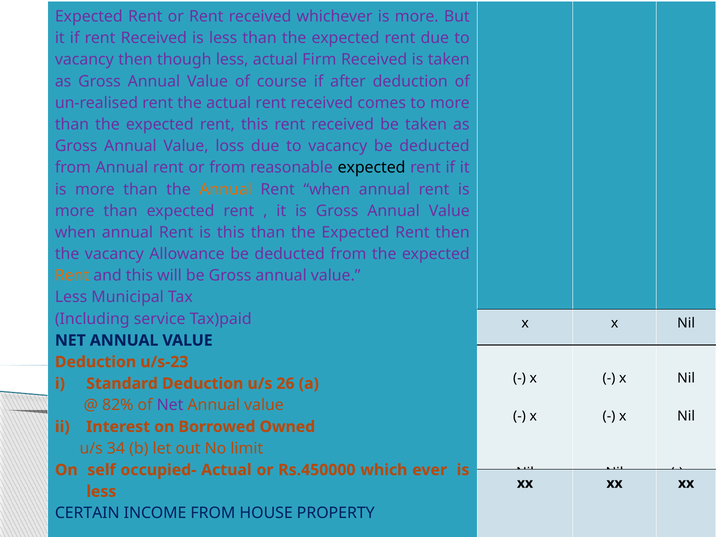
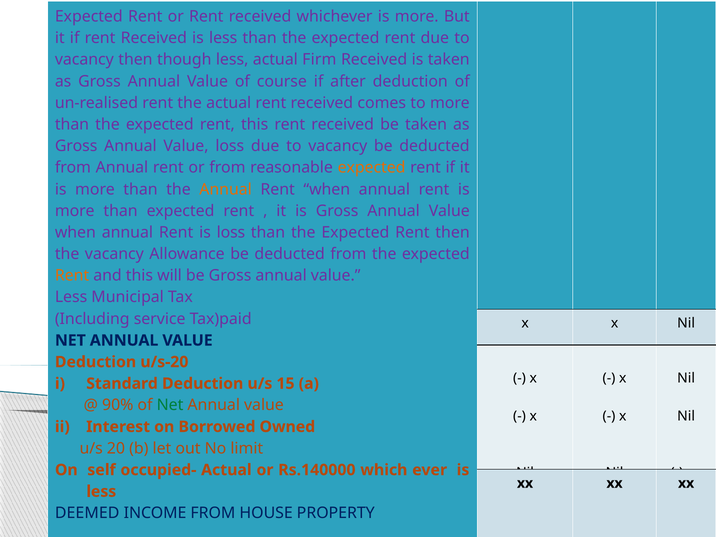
expected colour: black -> orange (372, 168)
is this: this -> loss (231, 232)
u/s-23: u/s-23 -> u/s-20 (164, 362)
26: 26 -> 15 (285, 384)
82%: 82% -> 90% (118, 405)
Net colour: purple -> green (170, 405)
34: 34 -> 20 (116, 448)
Rs.450000: Rs.450000 -> Rs.140000 (317, 470)
CERTAIN: CERTAIN -> DEEMED (87, 513)
